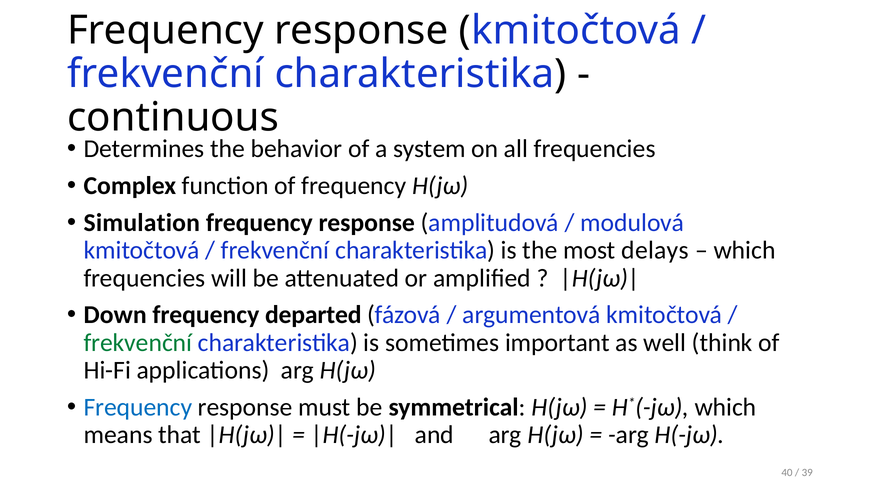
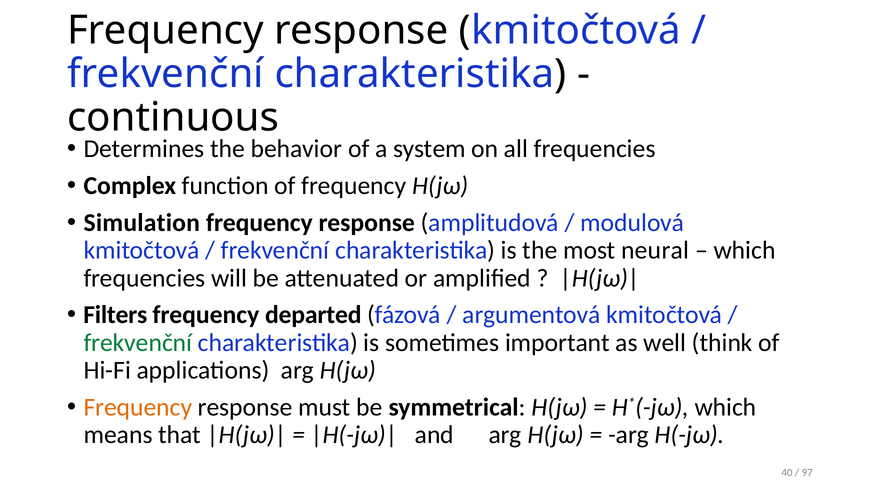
delays: delays -> neural (655, 250)
Down: Down -> Filters (115, 315)
Frequency colour: blue -> orange (138, 407)
39: 39 -> 97 (807, 473)
